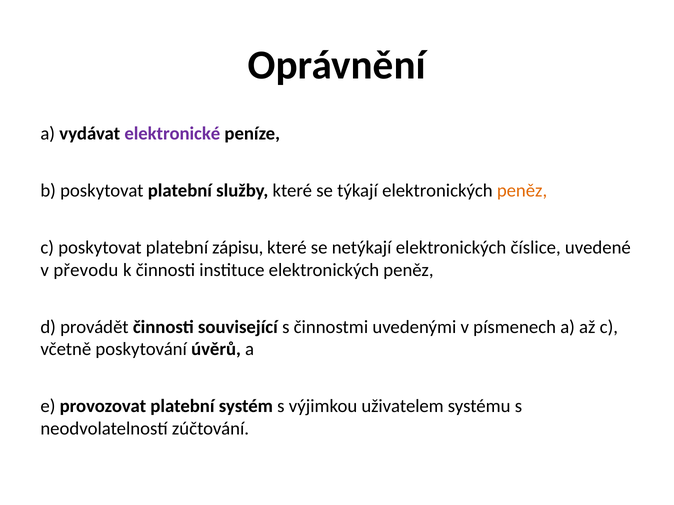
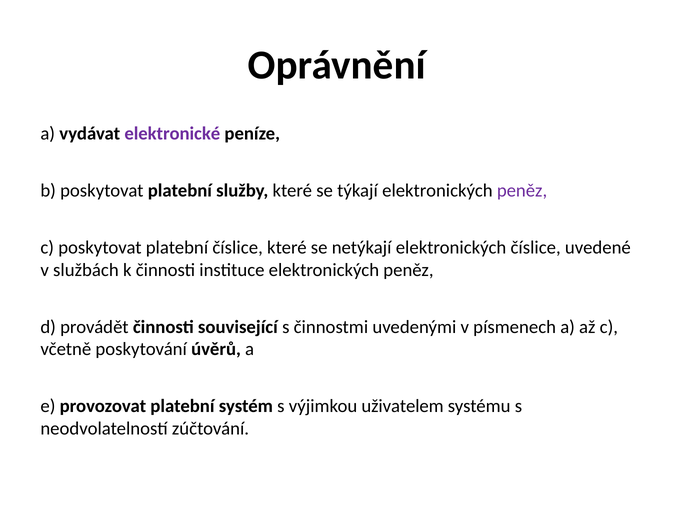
peněz colour: orange -> purple (522, 191)
platební zápisu: zápisu -> číslice (238, 248)
převodu: převodu -> službách (86, 270)
